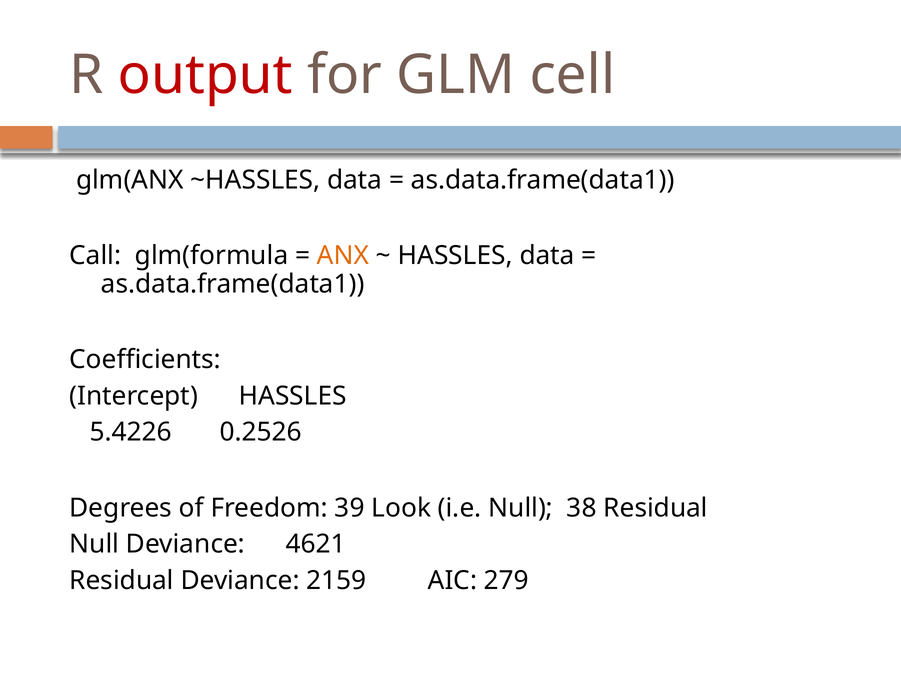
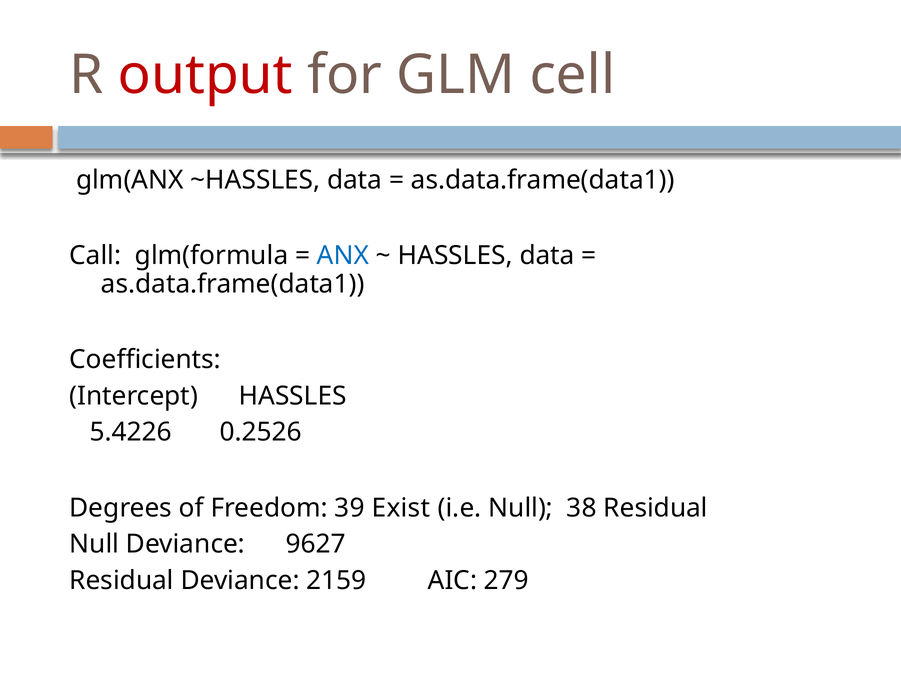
ANX colour: orange -> blue (343, 255)
Look: Look -> Exist (401, 508)
4621: 4621 -> 9627 (316, 544)
